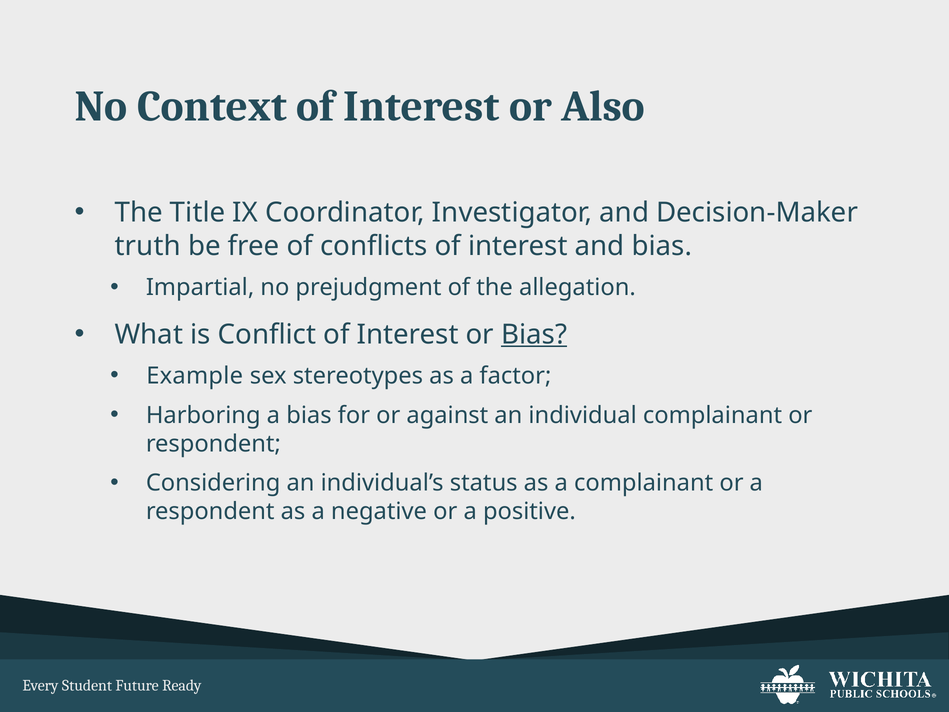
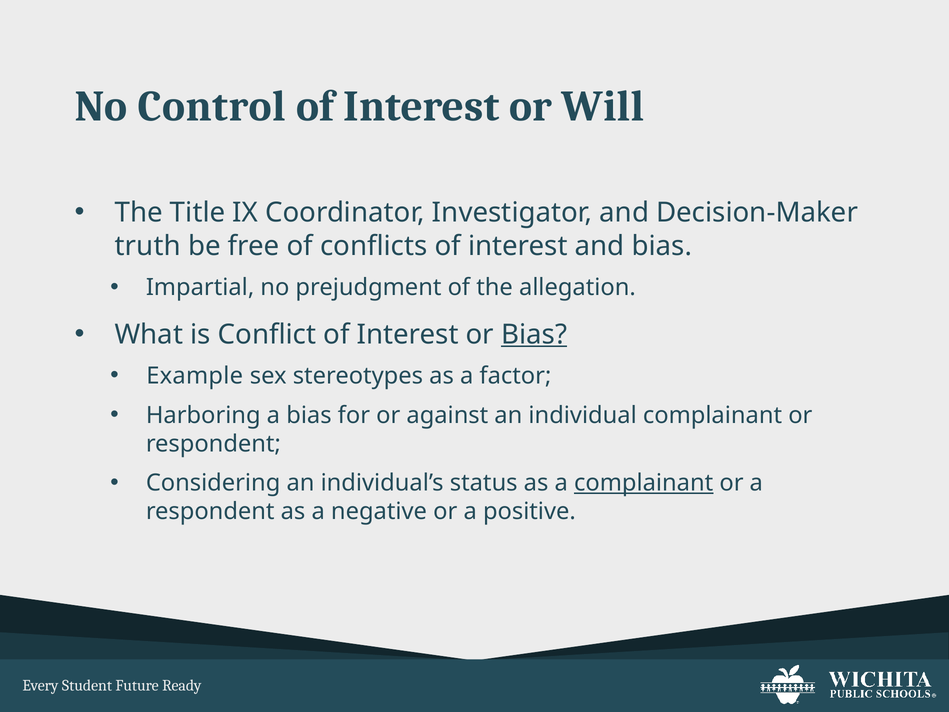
Context: Context -> Control (212, 106)
Also: Also -> Will (603, 106)
complainant underline: none -> present (644, 483)
